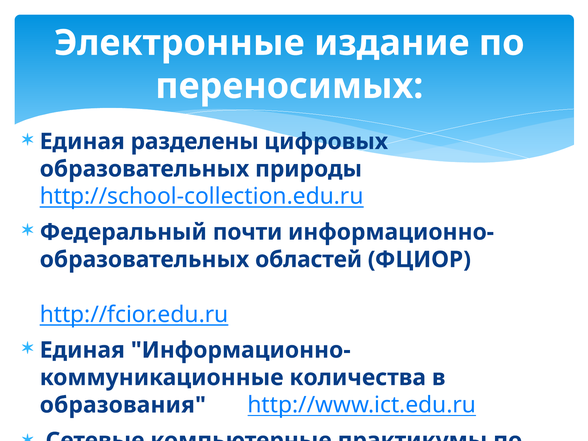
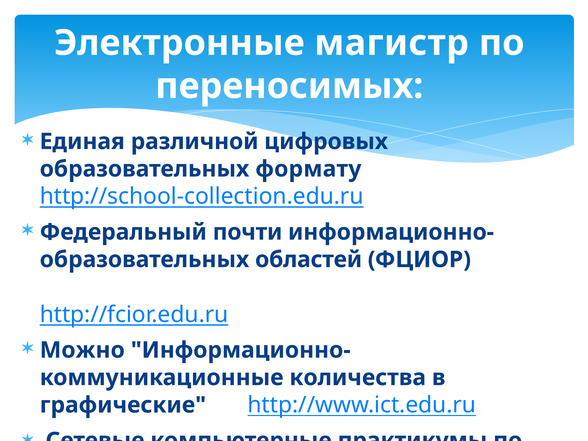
издание: издание -> магистр (392, 43)
разделены: разделены -> различной (195, 142)
природы: природы -> формату (308, 169)
Единая: Единая -> Можно (82, 350)
образования: образования -> графические (123, 405)
